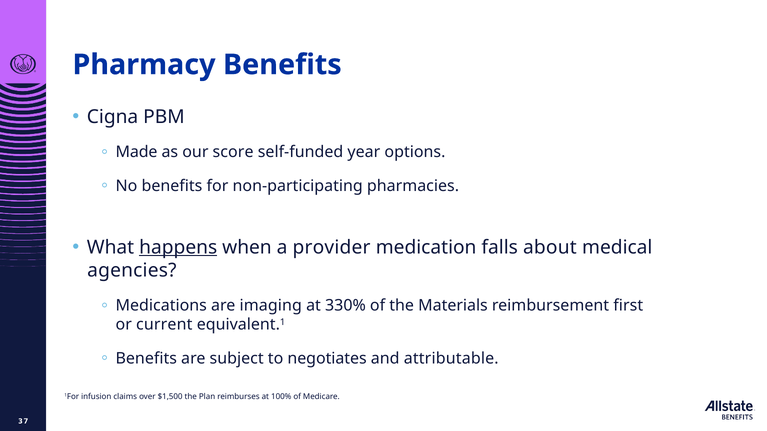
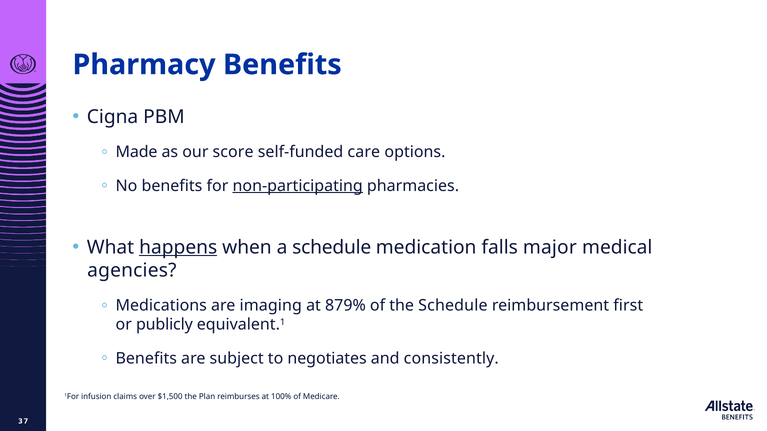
year: year -> care (364, 152)
non-participating underline: none -> present (298, 186)
a provider: provider -> schedule (332, 248)
about: about -> major (550, 248)
330%: 330% -> 879% (345, 306)
the Materials: Materials -> Schedule (453, 306)
current: current -> publicly (164, 325)
attributable: attributable -> consistently (451, 359)
